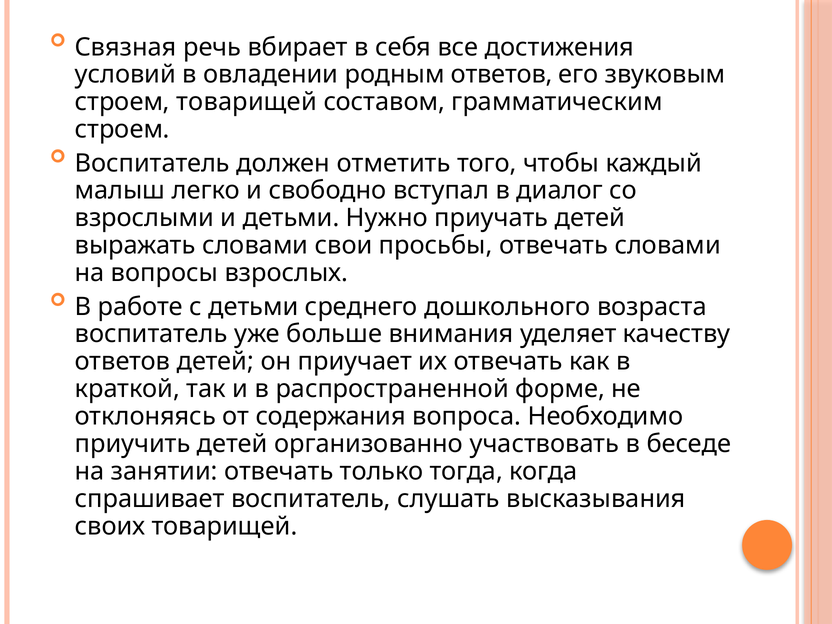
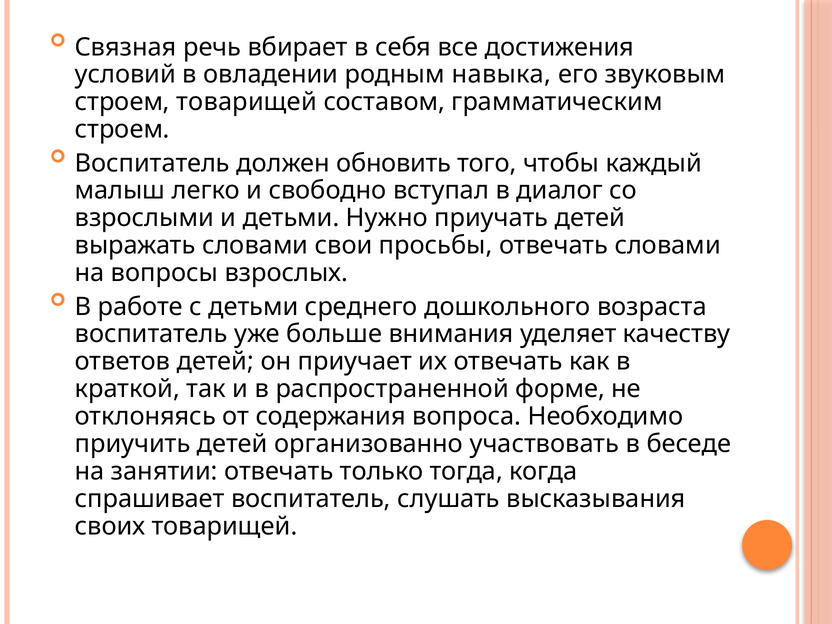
родным ответов: ответов -> навыка (501, 75)
отметить: отметить -> обновить (394, 163)
